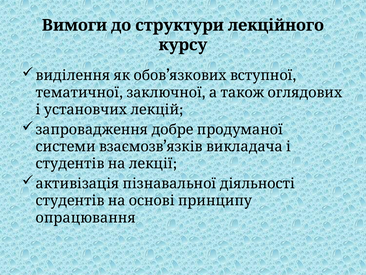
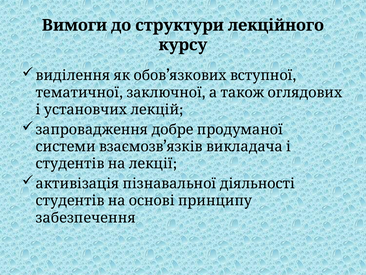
опрацювання: опрацювання -> забезпечення (86, 217)
